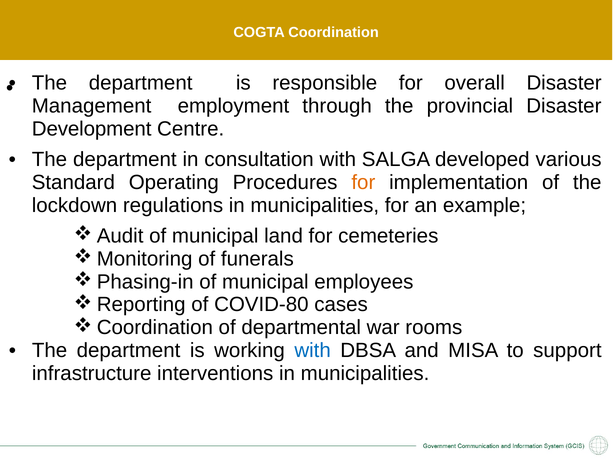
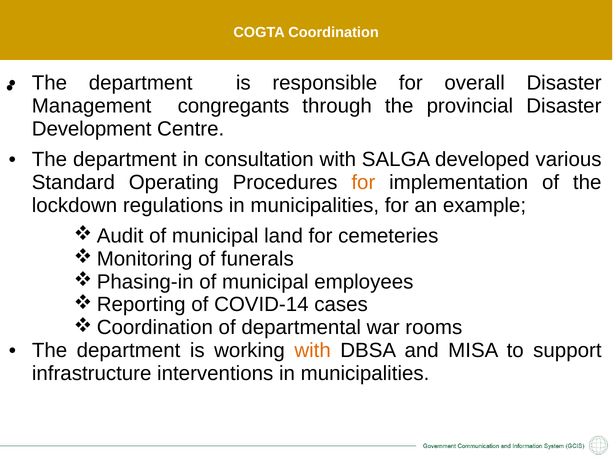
employment: employment -> congregants (233, 106)
COVID-80: COVID-80 -> COVID-14 (261, 304)
with colour: blue -> orange (313, 350)
